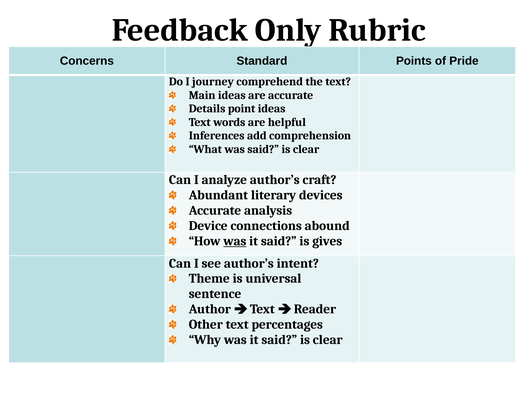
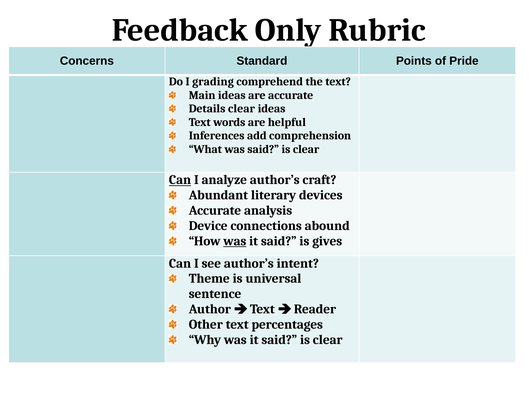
journey: journey -> grading (213, 82)
Details point: point -> clear (241, 109)
Can underline: none -> present (180, 180)
